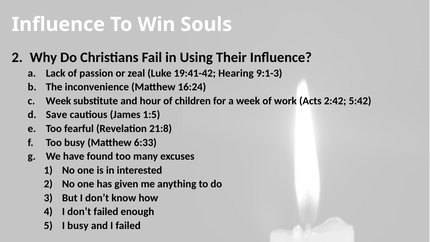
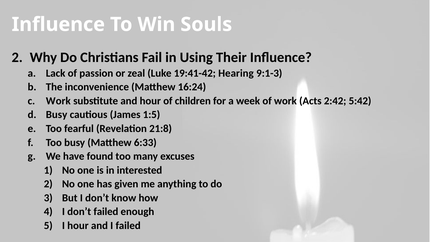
Week: Week -> Work (58, 101)
Save: Save -> Busy (57, 115)
I busy: busy -> hour (78, 225)
